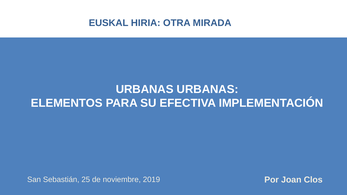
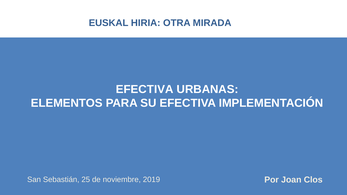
URBANAS: URBANAS -> EFECTIVA (145, 89)
